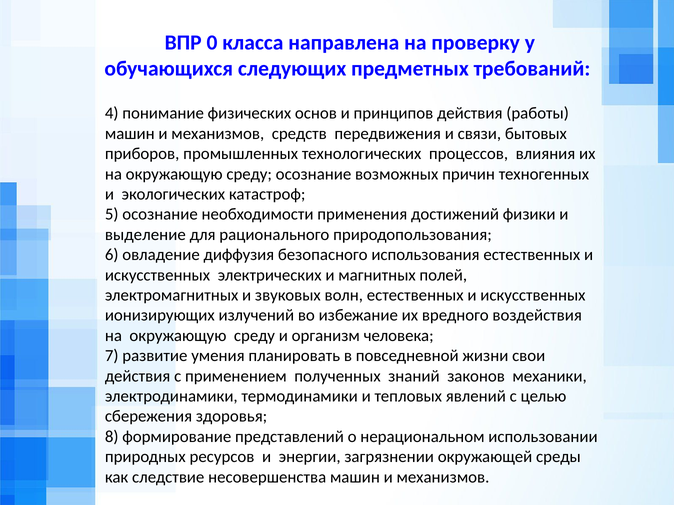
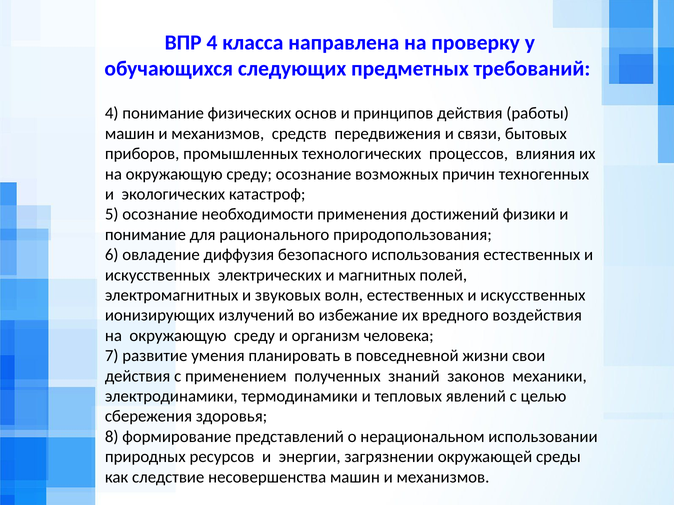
ВПР 0: 0 -> 4 (212, 43)
выделение: выделение -> понимание (145, 235)
